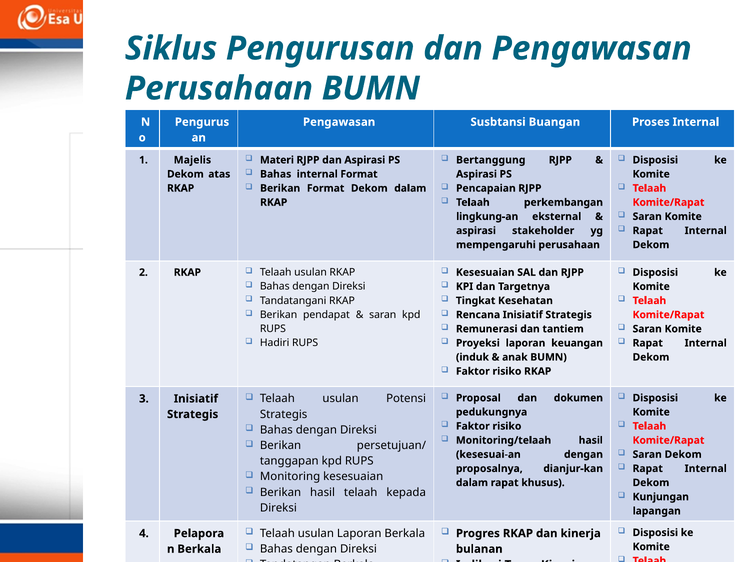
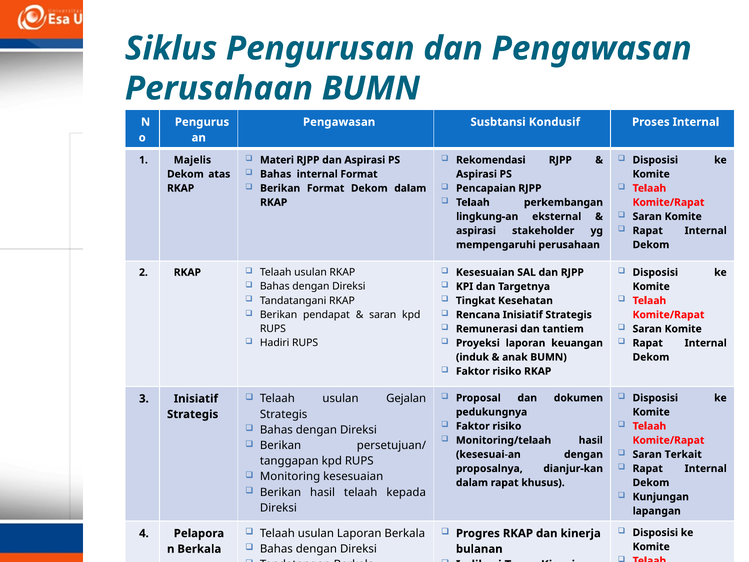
Buangan: Buangan -> Kondusif (554, 122)
Bertanggung: Bertanggung -> Rekomendasi (491, 160)
Potensi: Potensi -> Gejalan (406, 399)
Saran Dekom: Dekom -> Terkait (683, 454)
